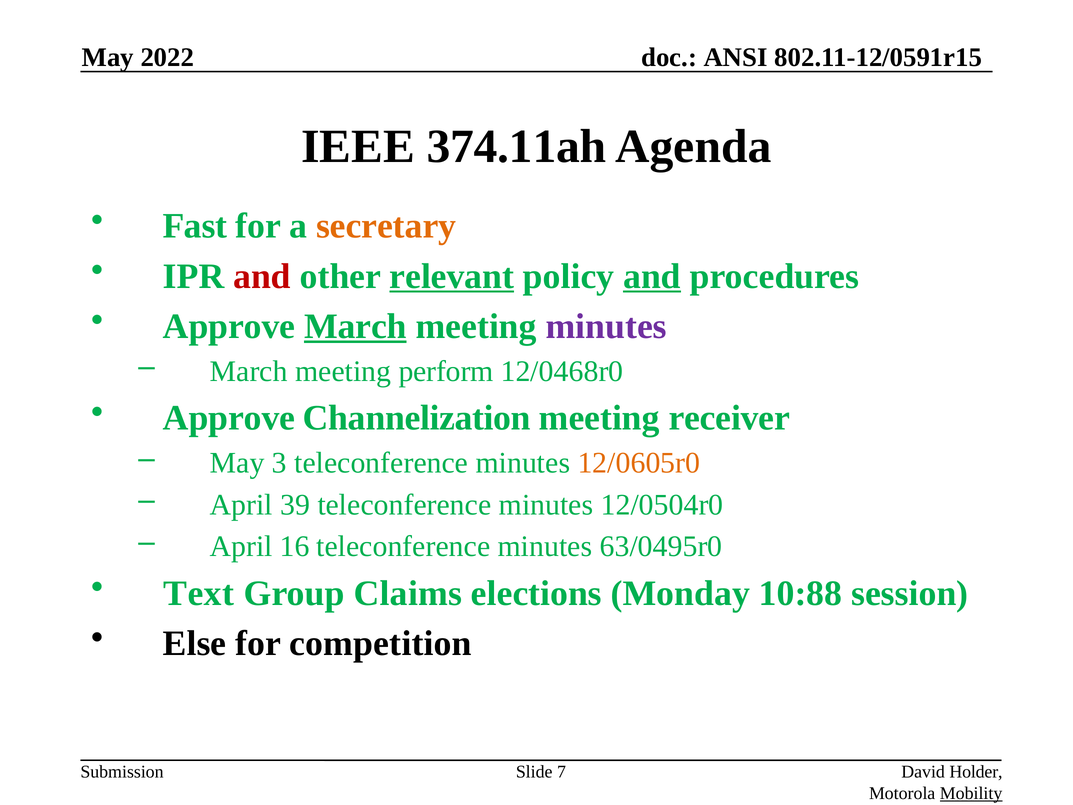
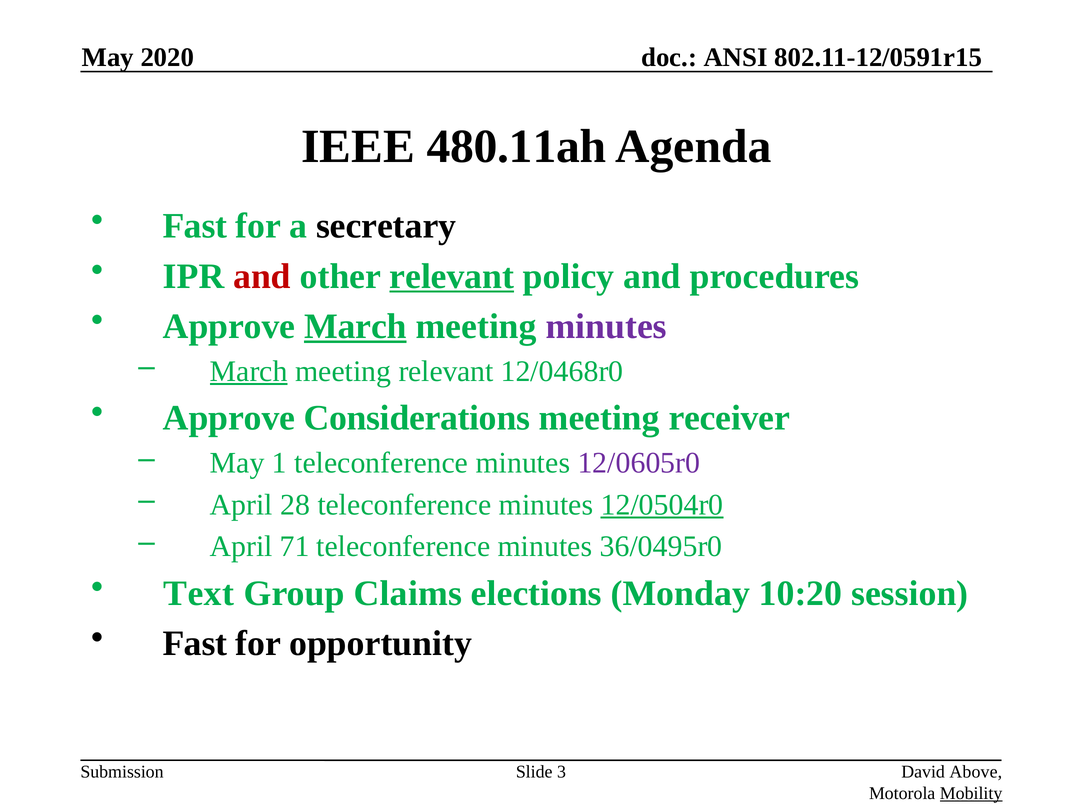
2022: 2022 -> 2020 (167, 57)
374.11ah: 374.11ah -> 480.11ah (516, 146)
secretary colour: orange -> black (386, 226)
and underline: present -> none (652, 276)
March underline: none -> present (249, 371)
meeting perform: perform -> relevant (446, 371)
Channelization: Channelization -> Considerations (417, 418)
3: 3 -> 1 (279, 463)
12/0605r0 colour: orange -> purple (639, 463)
39: 39 -> 28 (295, 505)
12/0504r0 underline: none -> present (662, 505)
16: 16 -> 71 (295, 546)
63/0495r0: 63/0495r0 -> 36/0495r0 (661, 546)
10:88: 10:88 -> 10:20 (801, 593)
Else: Else -> Fast (195, 643)
competition: competition -> opportunity (381, 643)
7: 7 -> 3 (561, 772)
Holder: Holder -> Above (976, 772)
